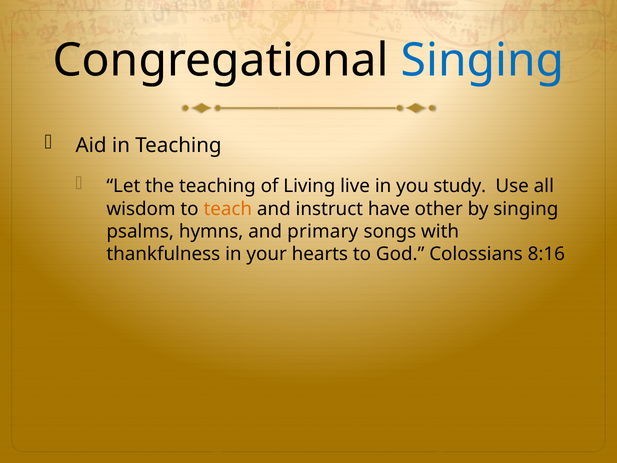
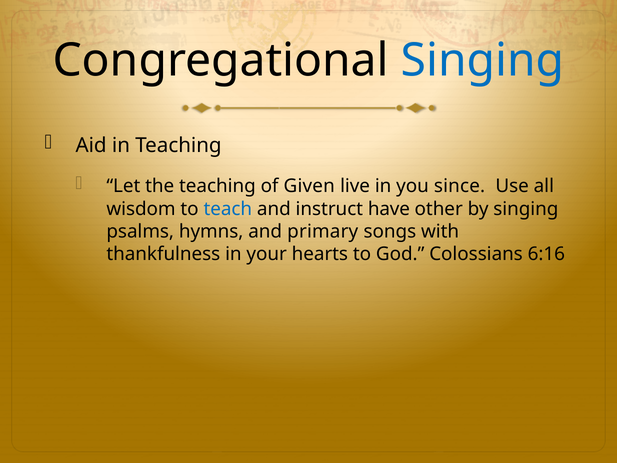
Living: Living -> Given (309, 186)
study: study -> since (460, 186)
teach colour: orange -> blue (228, 209)
8:16: 8:16 -> 6:16 (546, 254)
